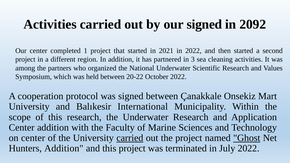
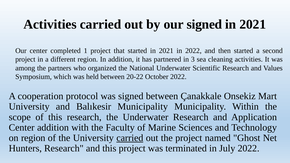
2092: 2092 -> 2021 (253, 24)
Balıkesir International: International -> Municipality (143, 107)
on center: center -> region (33, 138)
Ghost underline: present -> none (247, 138)
Hunters Addition: Addition -> Research (64, 148)
